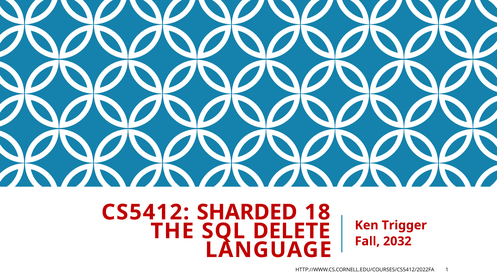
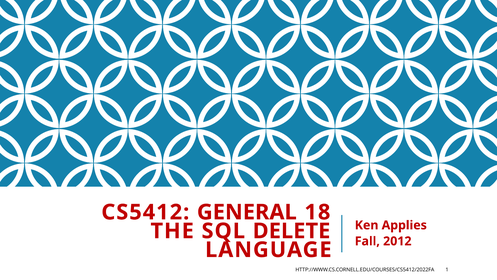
SHARDED: SHARDED -> GENERAL (247, 212)
Trigger: Trigger -> Applies (404, 225)
2032: 2032 -> 2012 (397, 241)
